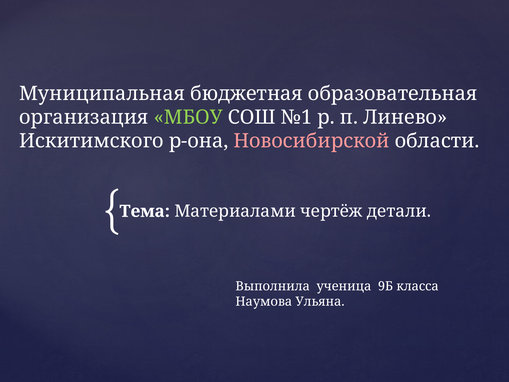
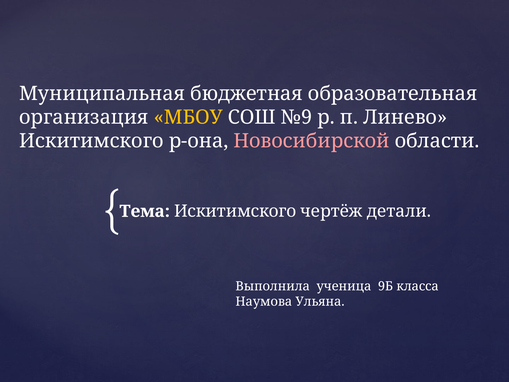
МБОУ colour: light green -> yellow (188, 117)
№1: №1 -> №9 (297, 117)
Тема Материалами: Материалами -> Искитимского (235, 211)
